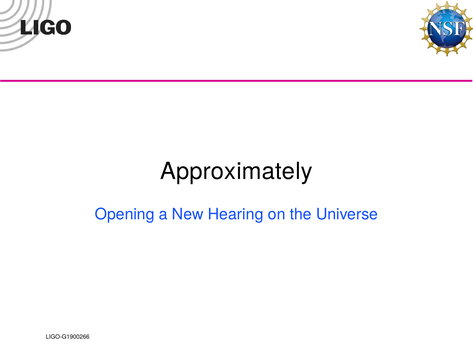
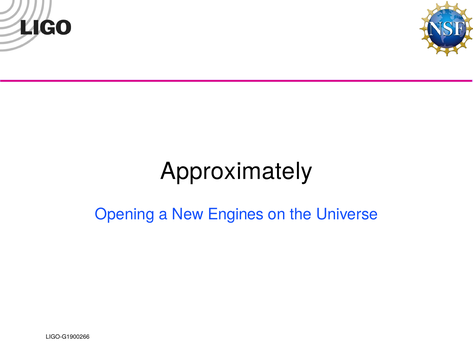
Hearing: Hearing -> Engines (236, 214)
